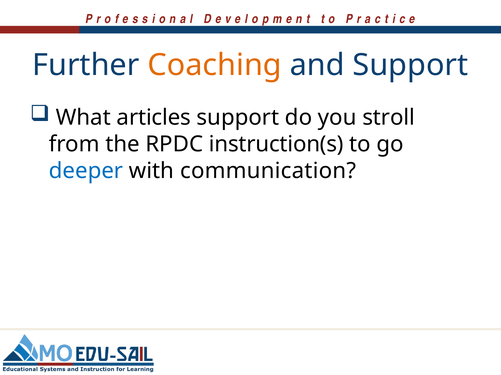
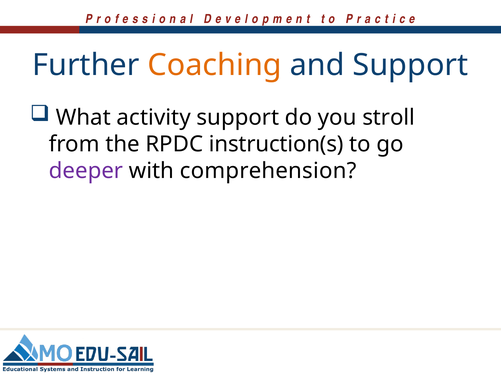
articles: articles -> activity (154, 118)
deeper colour: blue -> purple (86, 171)
communication: communication -> comprehension (268, 171)
